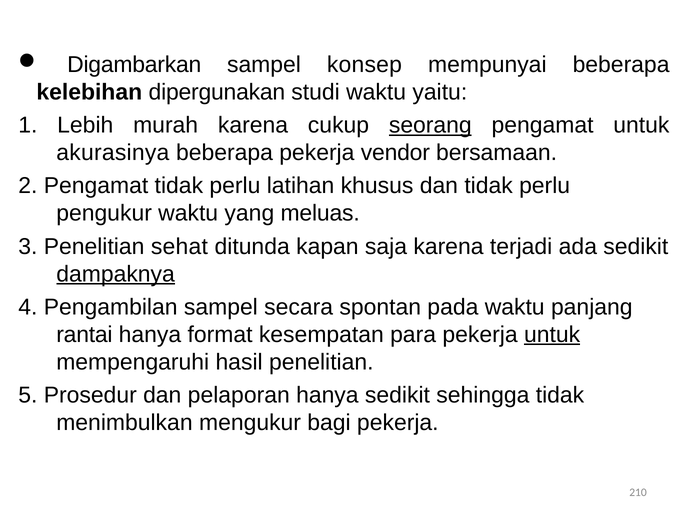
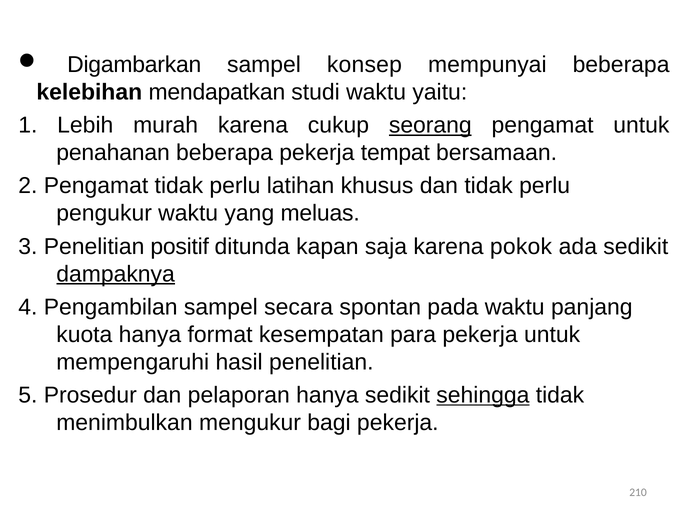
dipergunakan: dipergunakan -> mendapatkan (217, 92)
akurasinya: akurasinya -> penahanan (113, 153)
vendor: vendor -> tempat (395, 153)
sehat: sehat -> positif (180, 246)
terjadi: terjadi -> pokok (521, 246)
rantai: rantai -> kuota (84, 335)
untuk underline: present -> none (552, 335)
sehingga underline: none -> present (483, 395)
